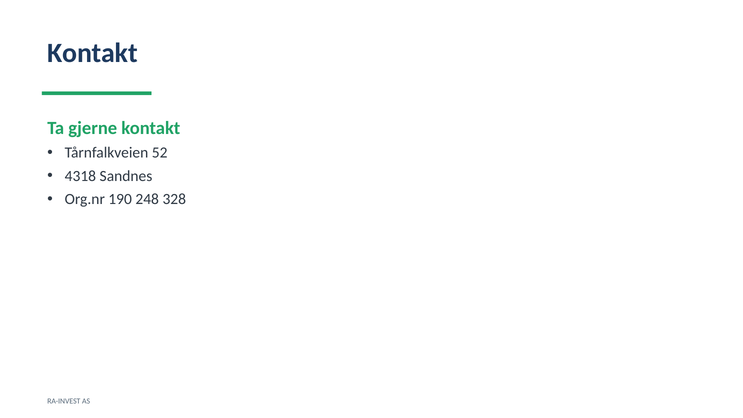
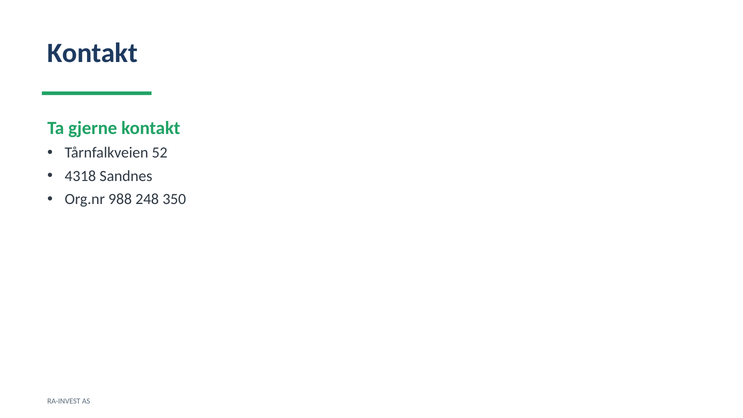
190: 190 -> 988 (120, 199)
328: 328 -> 350 (174, 199)
